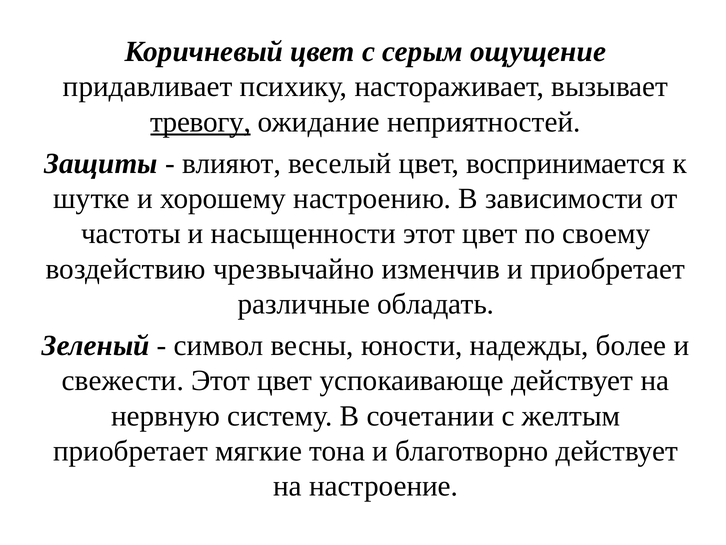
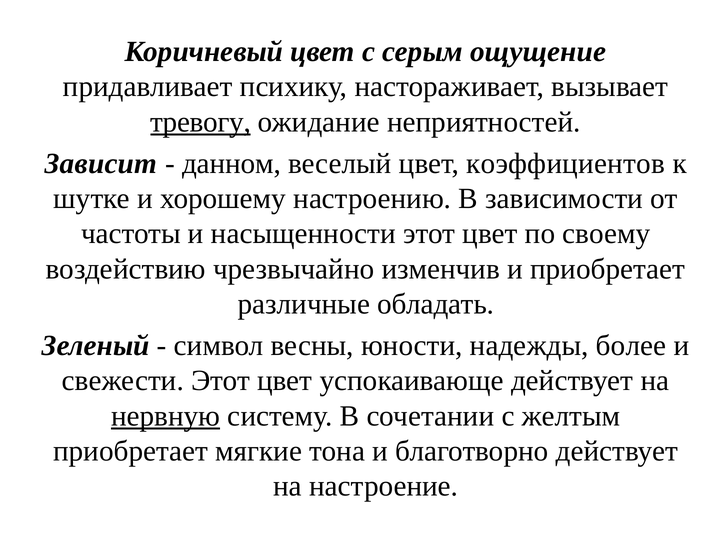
Защиты: Защиты -> Зависит (101, 163)
влияют: влияют -> данном (232, 163)
воспринимается: воспринимается -> коэффициентов (566, 163)
нервную underline: none -> present (166, 415)
